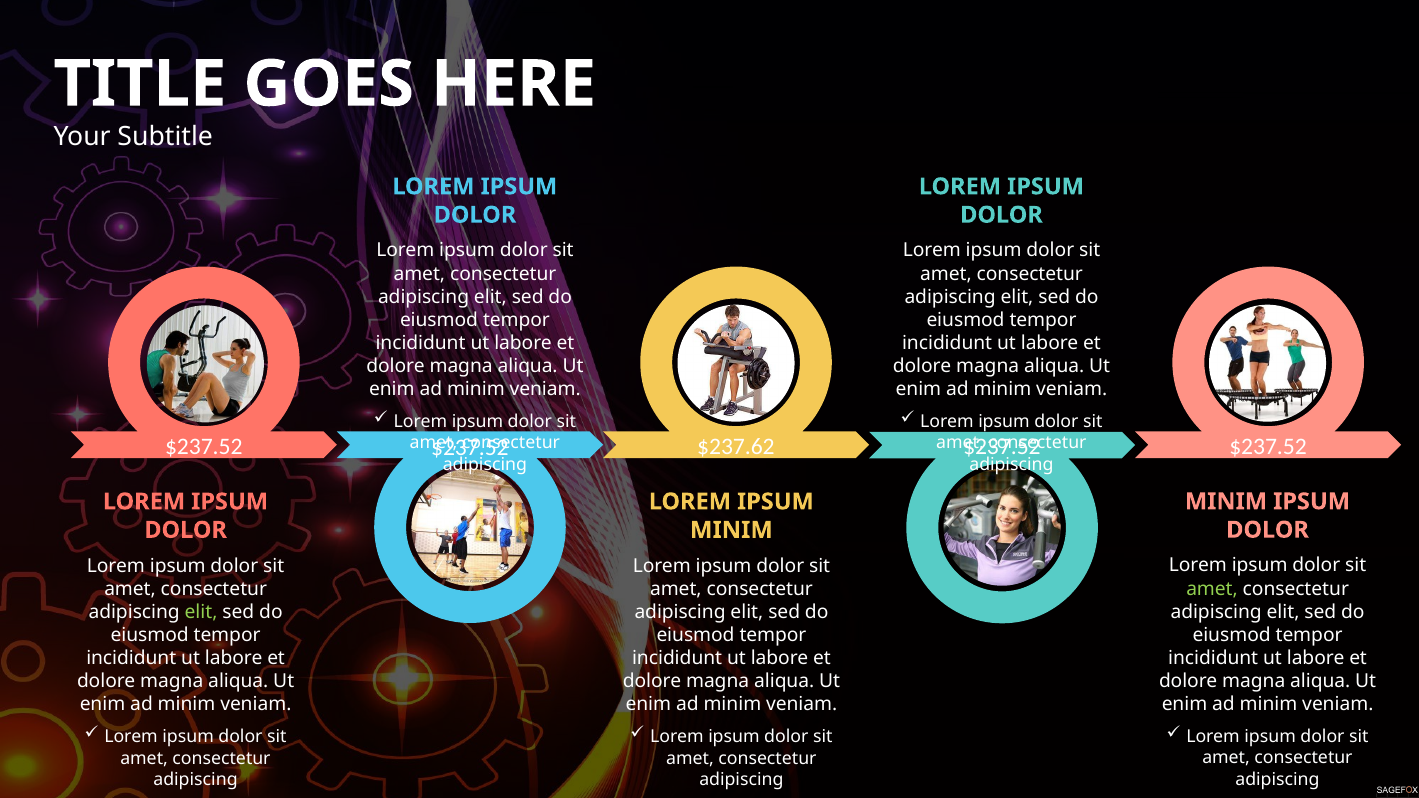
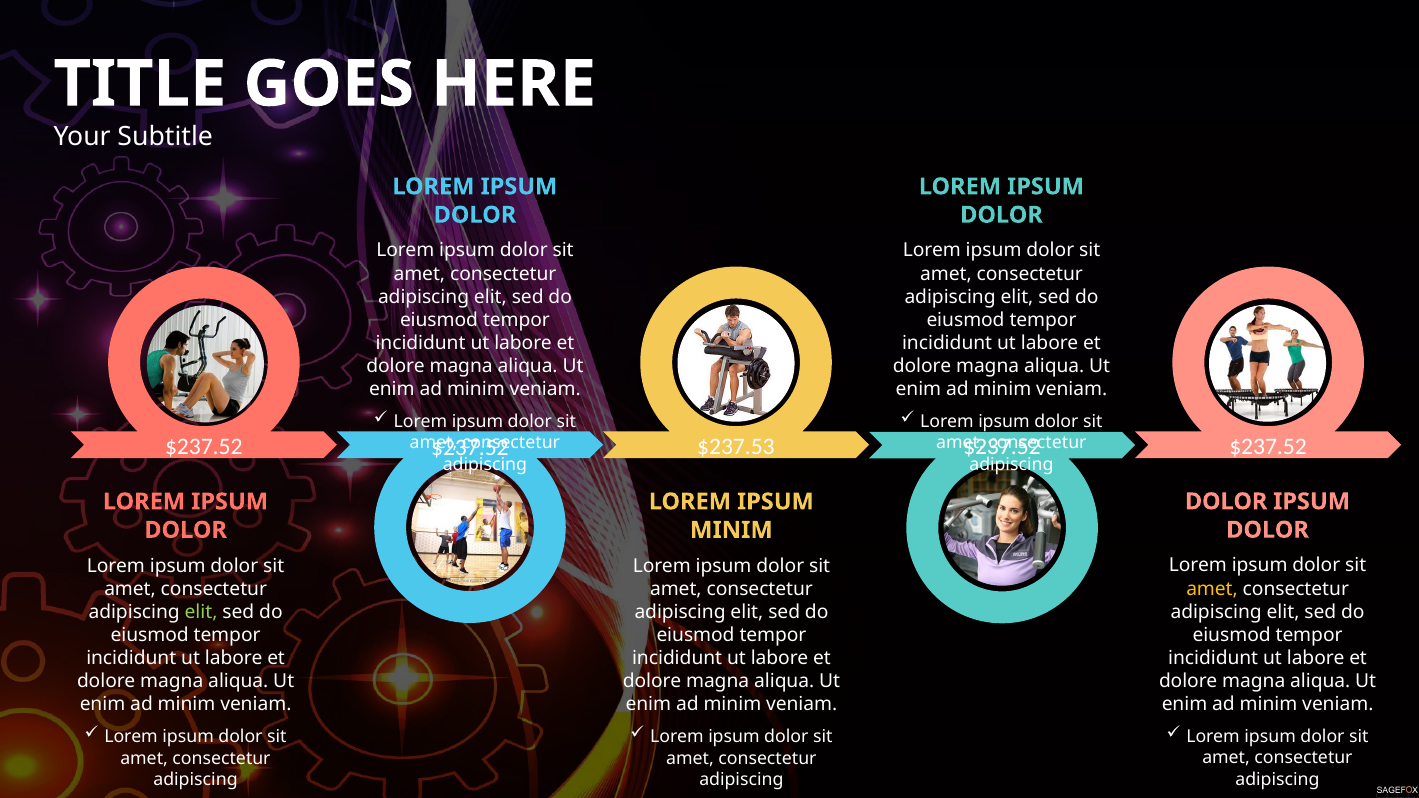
$237.62: $237.62 -> $237.53 (736, 446)
MINIM: MINIM -> DOLOR (1226, 502)
amet colour: light green -> yellow (1212, 589)
